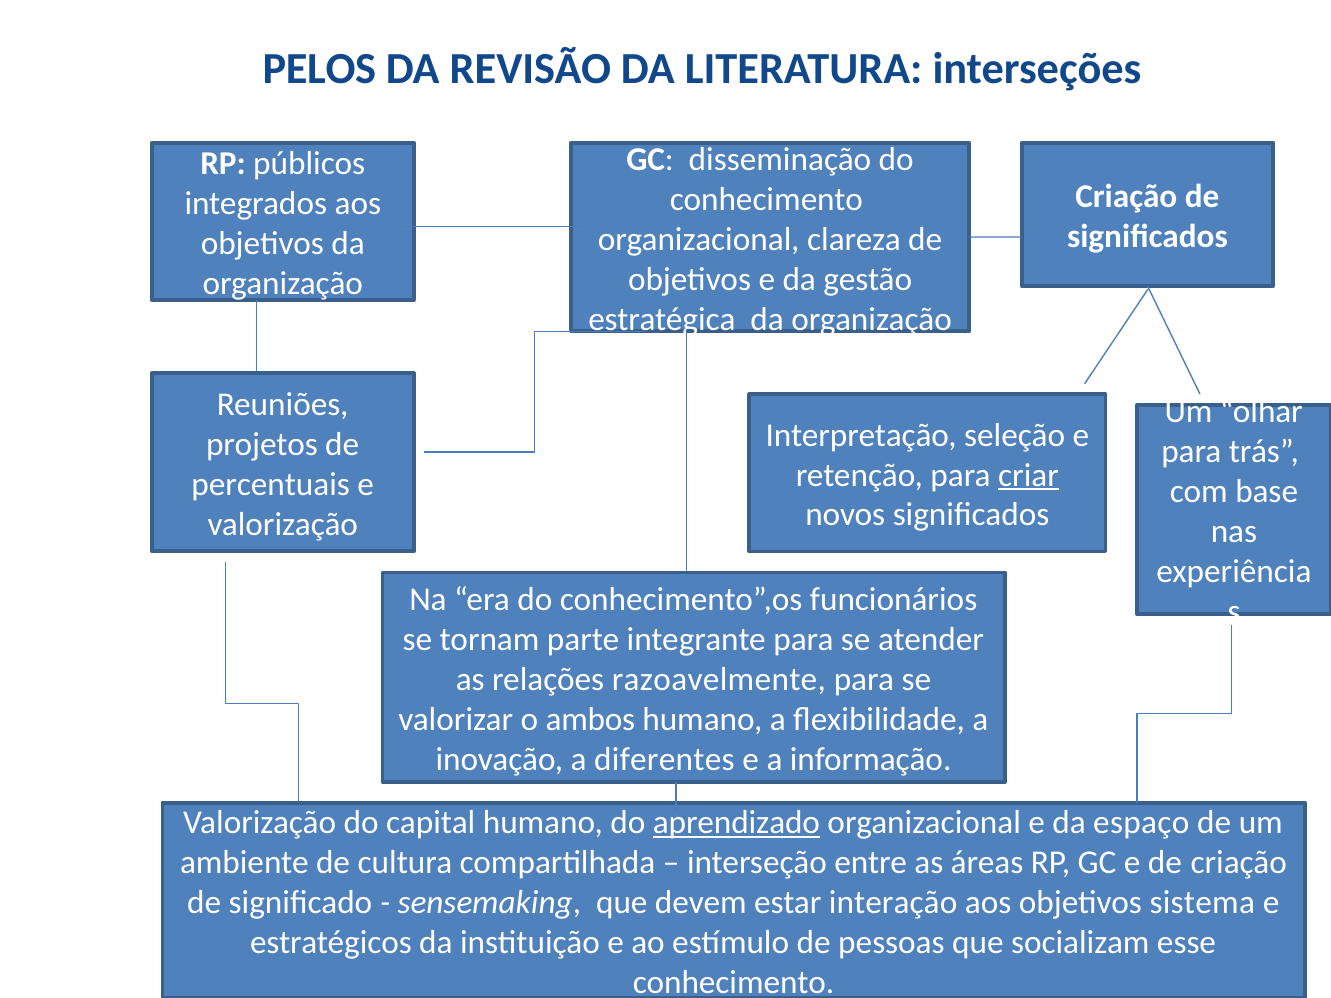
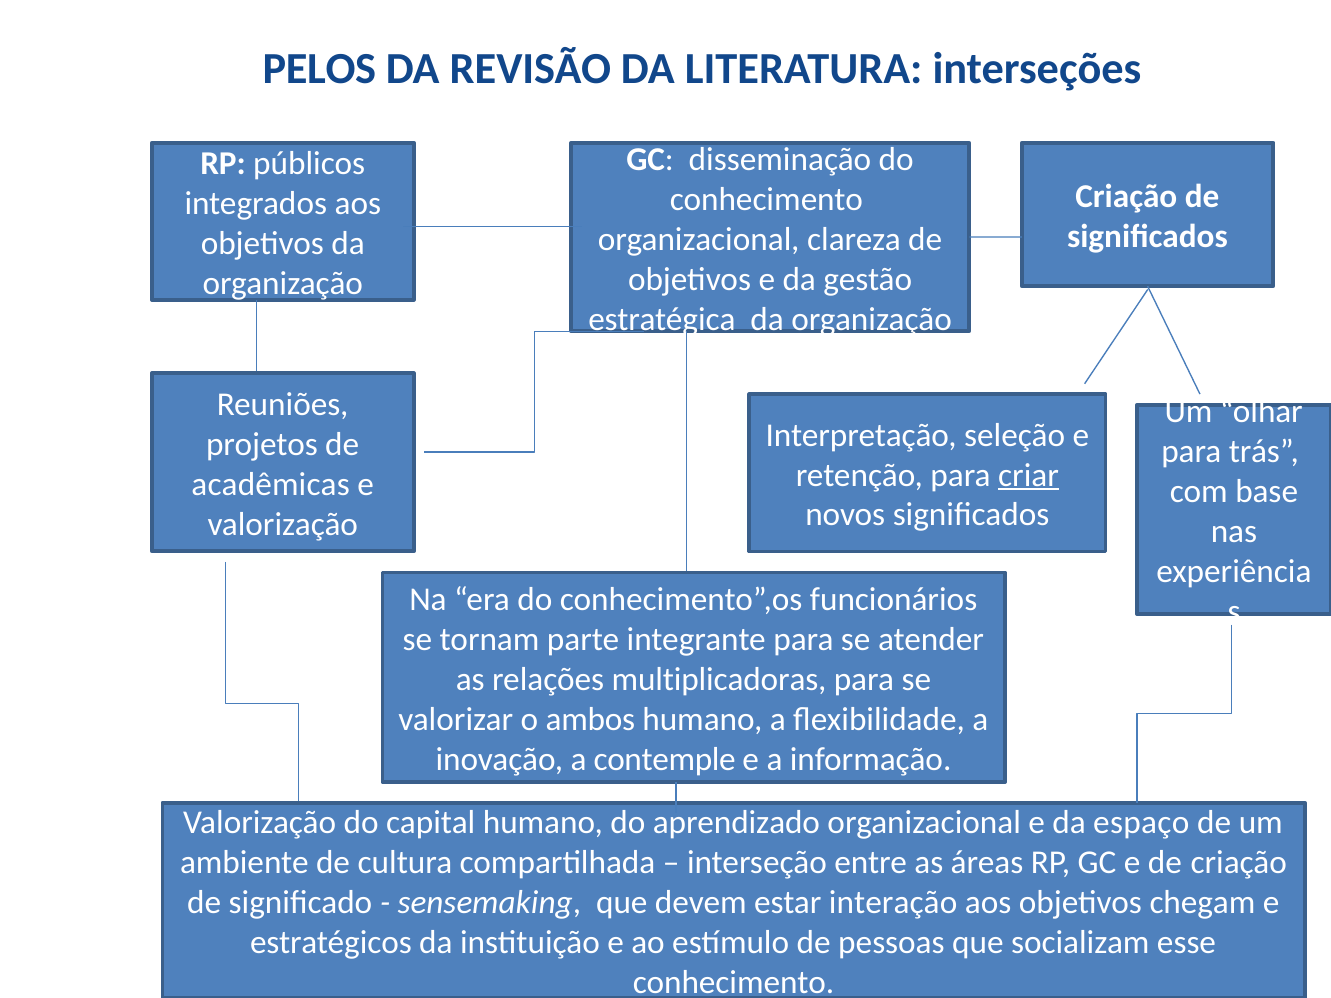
percentuais: percentuais -> acadêmicas (271, 485)
razoavelmente: razoavelmente -> multiplicadoras (719, 680)
diferentes: diferentes -> contemple (665, 760)
aprendizado underline: present -> none (736, 823)
sistema: sistema -> chegam (1202, 903)
